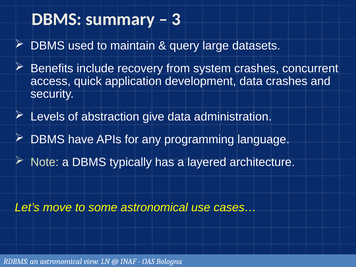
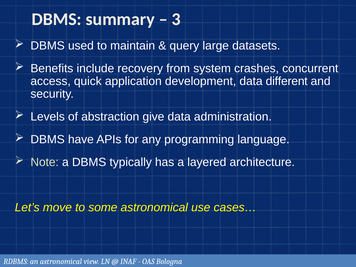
data crashes: crashes -> different (287, 81)
